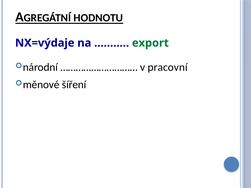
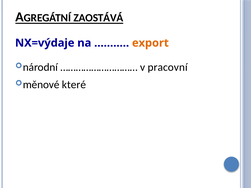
HODNOTU: HODNOTU -> ZAOSTÁVÁ (98, 18)
export colour: green -> orange (150, 43)
šíření: šíření -> které (74, 85)
